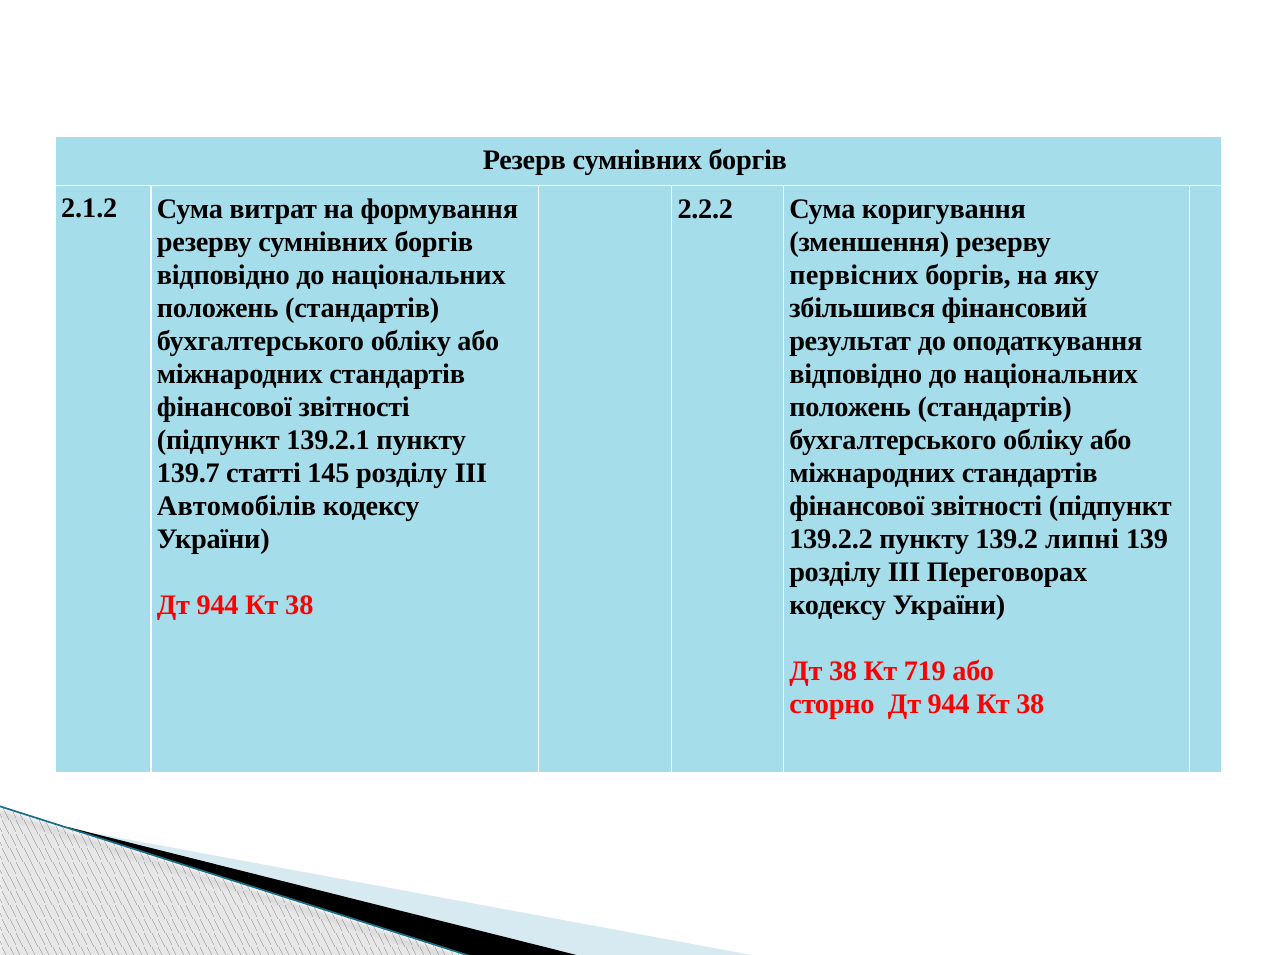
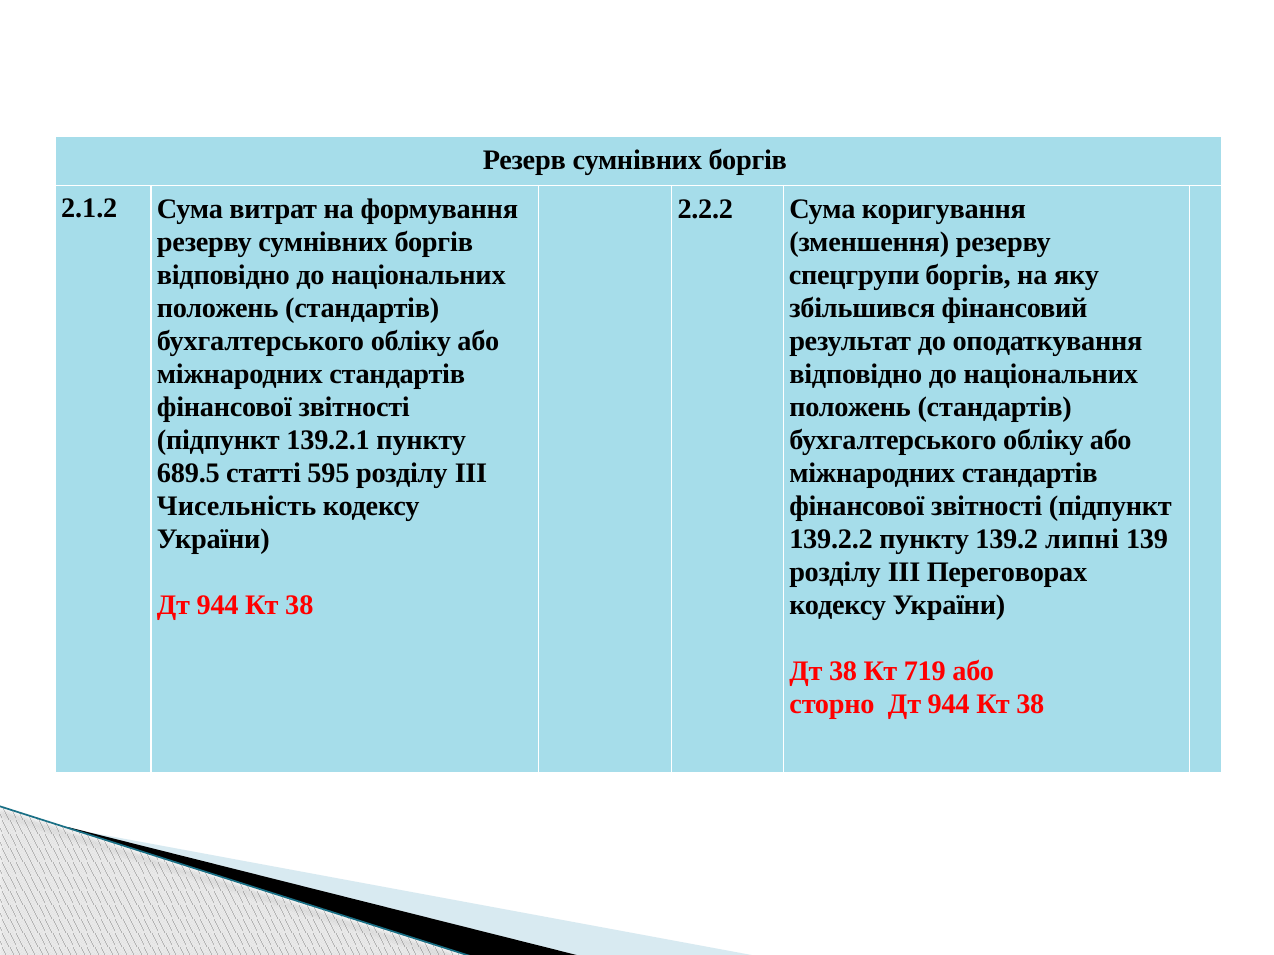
первісних: первісних -> спецгрупи (854, 275)
139.7: 139.7 -> 689.5 (188, 473)
145: 145 -> 595 (329, 473)
Автомобілів: Автомобілів -> Чисельність (237, 506)
